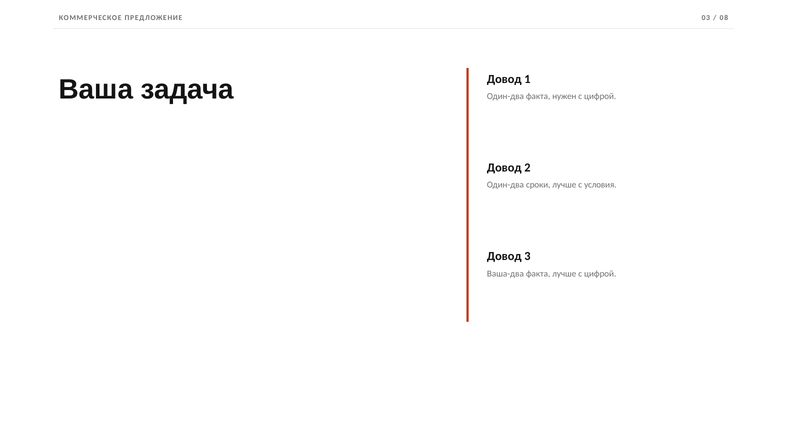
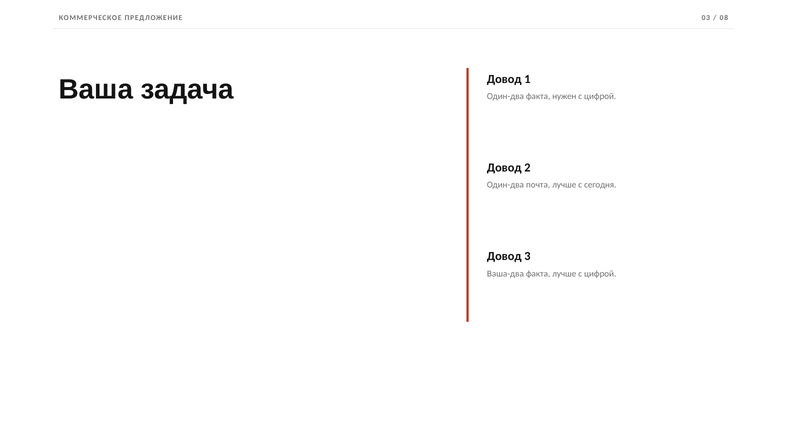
сроки: сроки -> почта (538, 185)
условия: условия -> сегодня (600, 185)
